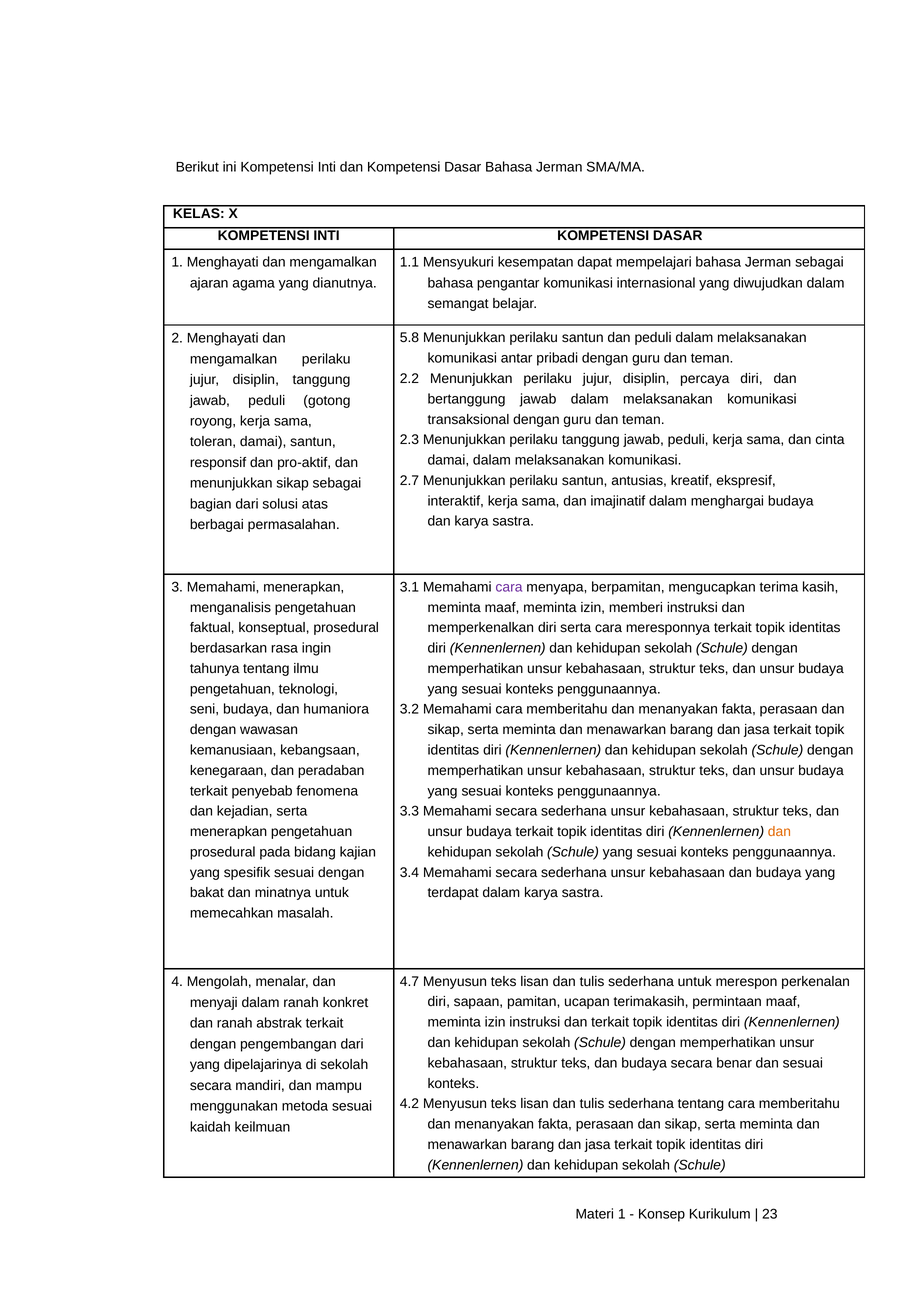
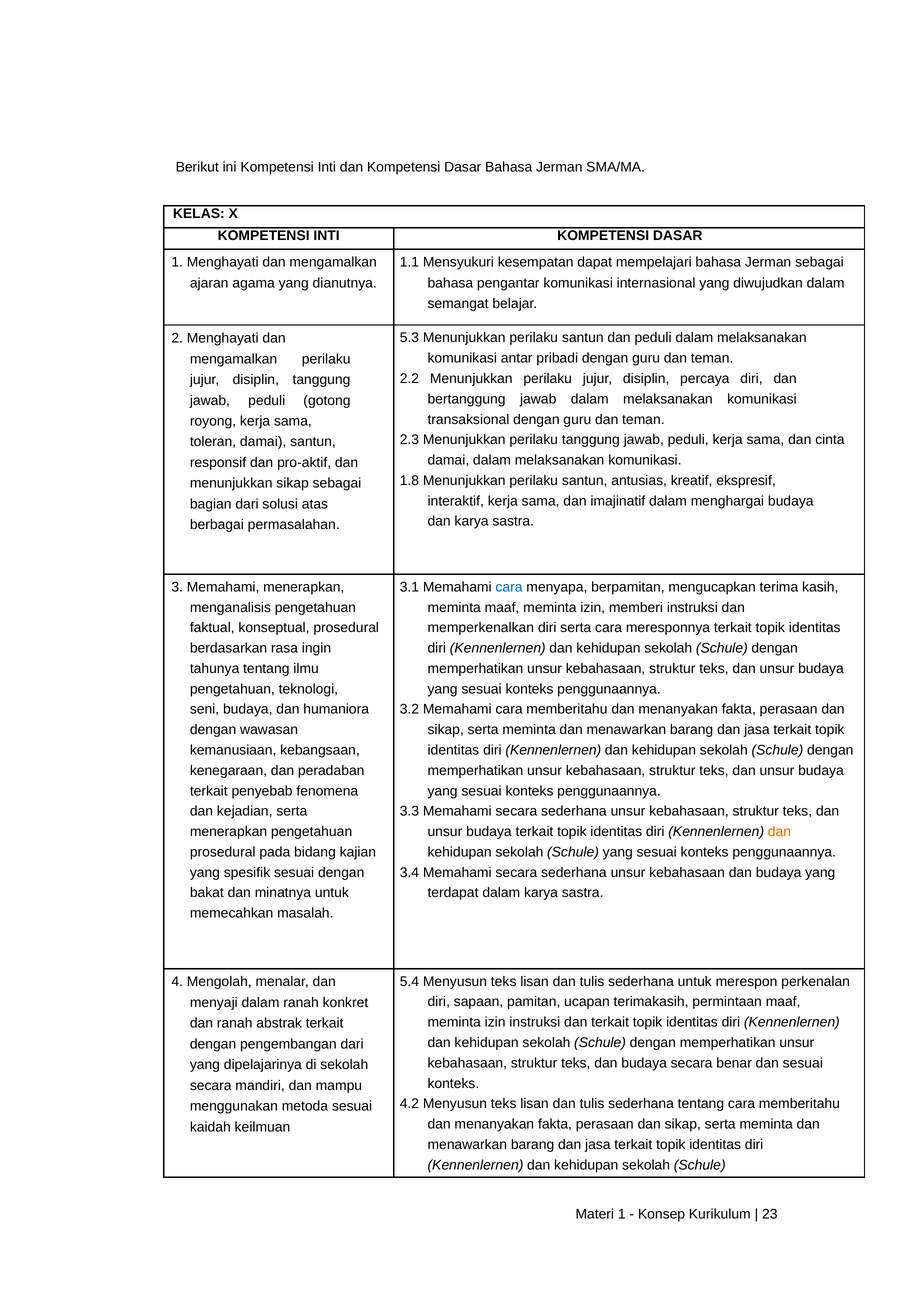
5.8: 5.8 -> 5.3 (409, 338)
2.7: 2.7 -> 1.8 (409, 481)
cara colour: purple -> blue (509, 587)
4.7: 4.7 -> 5.4 (409, 982)
